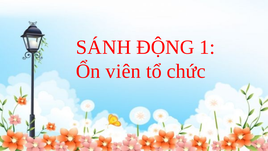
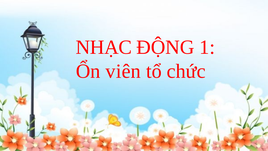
SÁNH: SÁNH -> NHẠC (104, 47)
